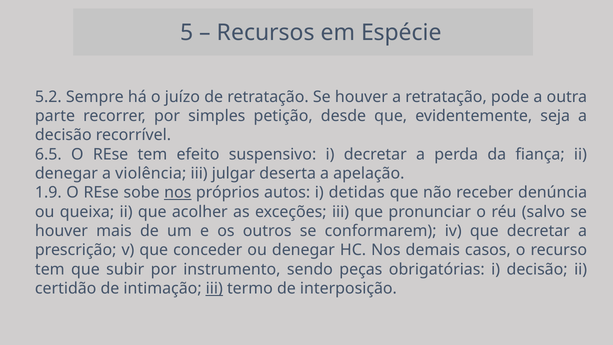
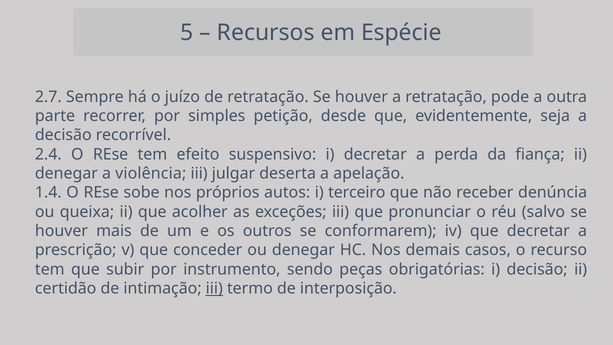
5.2: 5.2 -> 2.7 (48, 97)
6.5: 6.5 -> 2.4 (48, 154)
1.9: 1.9 -> 1.4 (48, 193)
nos underline: present -> none (178, 193)
detidas: detidas -> terceiro (357, 193)
